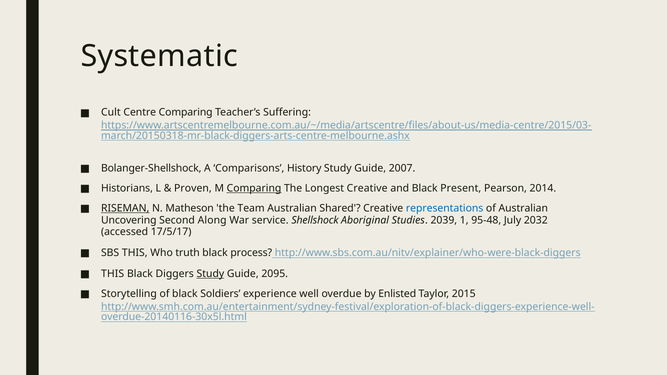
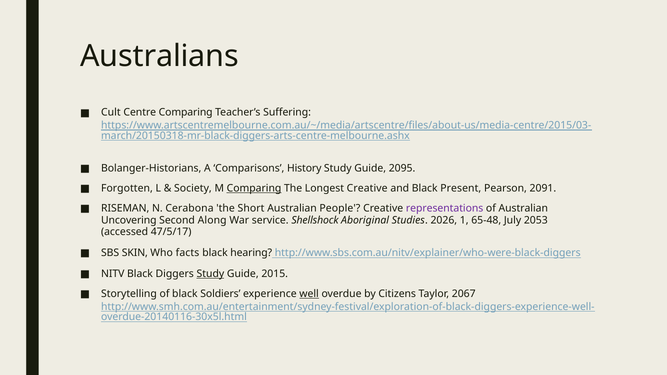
Systematic: Systematic -> Australians (159, 56)
Bolanger-Shellshock: Bolanger-Shellshock -> Bolanger-Historians (151, 168)
2007: 2007 -> 2095 (402, 168)
Historians: Historians -> Forgotten (127, 188)
Proven: Proven -> Society (193, 188)
2014: 2014 -> 2091 (543, 188)
RISEMAN underline: present -> none (125, 208)
Matheson: Matheson -> Cerabona (190, 208)
Team: Team -> Short (251, 208)
Shared: Shared -> People (340, 208)
representations colour: blue -> purple (445, 208)
2039: 2039 -> 2026 (444, 220)
95-48: 95-48 -> 65-48 (486, 220)
2032: 2032 -> 2053 (536, 220)
17/5/17: 17/5/17 -> 47/5/17 (171, 232)
SBS THIS: THIS -> SKIN (135, 253)
truth: truth -> facts (187, 253)
process: process -> hearing (251, 253)
THIS: THIS -> NITV (113, 274)
2095: 2095 -> 2015 (275, 274)
well underline: none -> present (309, 294)
Enlisted: Enlisted -> Citizens (397, 294)
2015: 2015 -> 2067 (464, 294)
